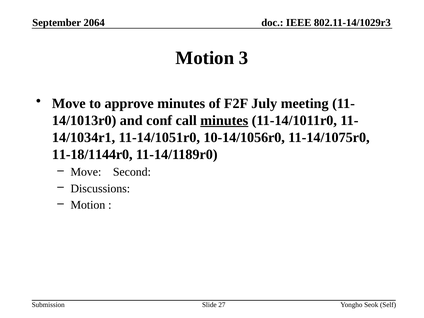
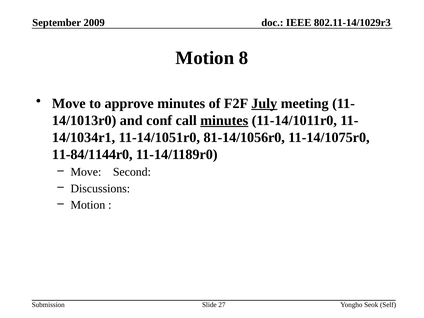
2064: 2064 -> 2009 (94, 23)
3: 3 -> 8 (244, 58)
July underline: none -> present (264, 103)
10-14/1056r0: 10-14/1056r0 -> 81-14/1056r0 (244, 137)
11-18/1144r0: 11-18/1144r0 -> 11-84/1144r0 (92, 154)
